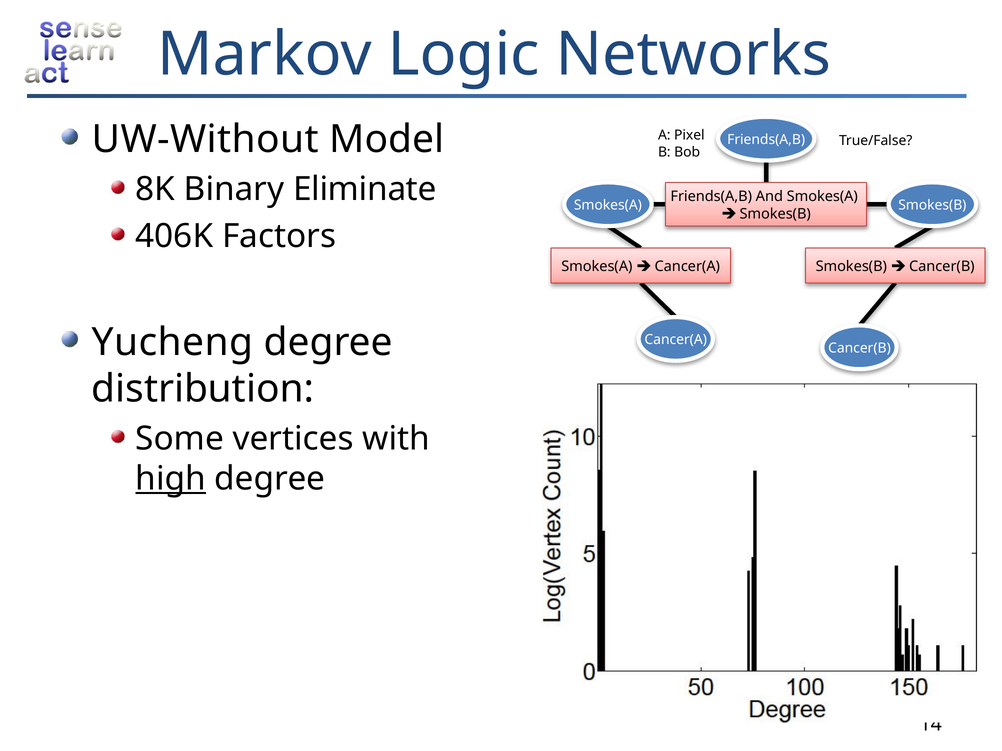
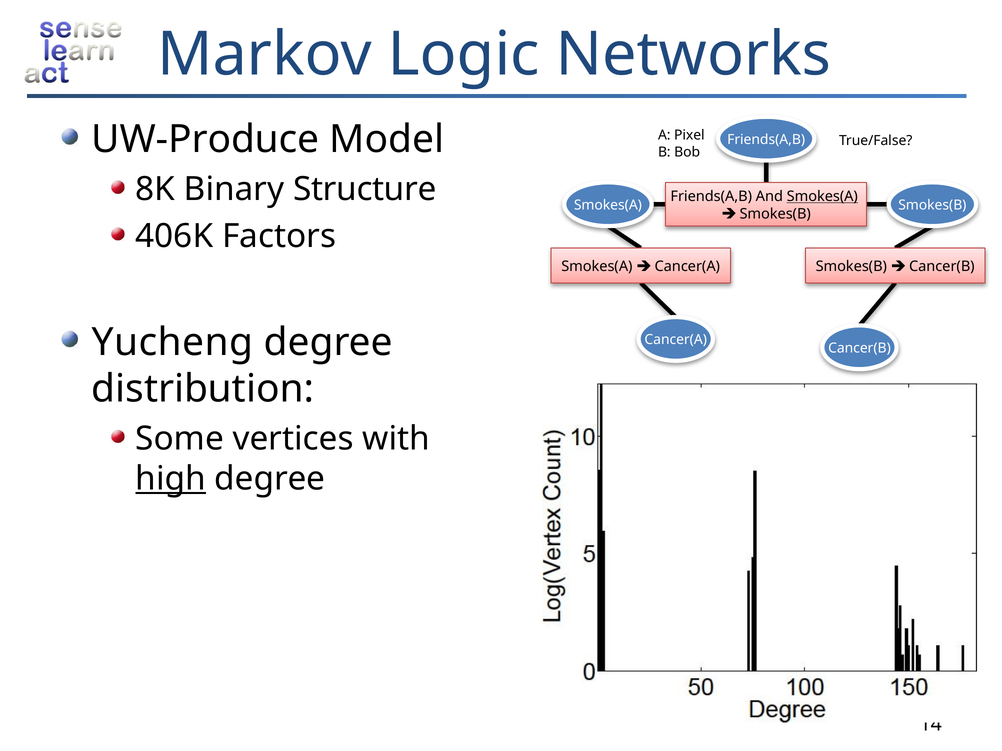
UW-Without: UW-Without -> UW-Produce (205, 140)
Eliminate: Eliminate -> Structure (365, 189)
Smokes(A underline: none -> present (822, 197)
